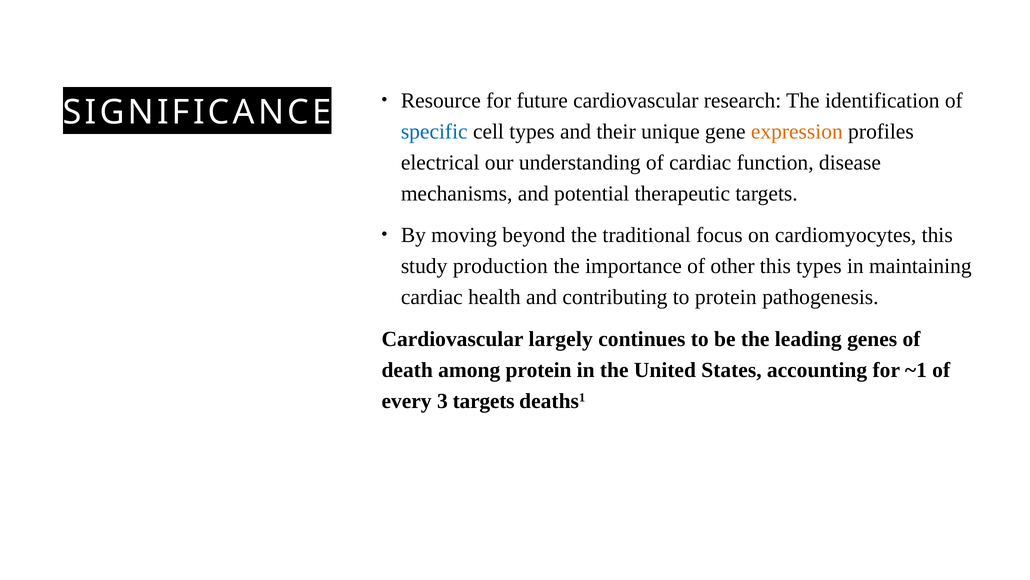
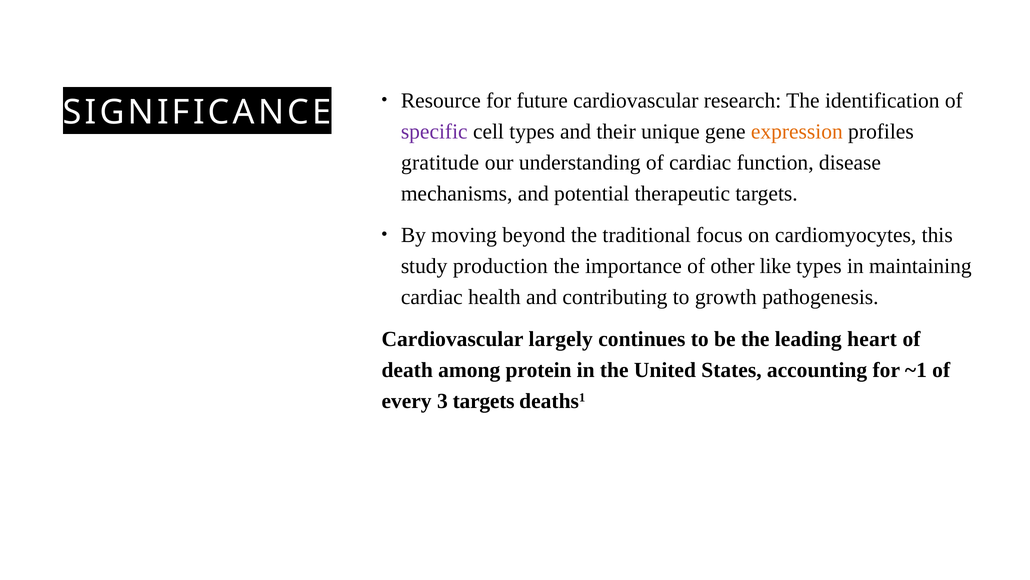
specific colour: blue -> purple (434, 132)
electrical: electrical -> gratitude (440, 163)
other this: this -> like (775, 266)
to protein: protein -> growth (726, 297)
genes: genes -> heart (872, 339)
